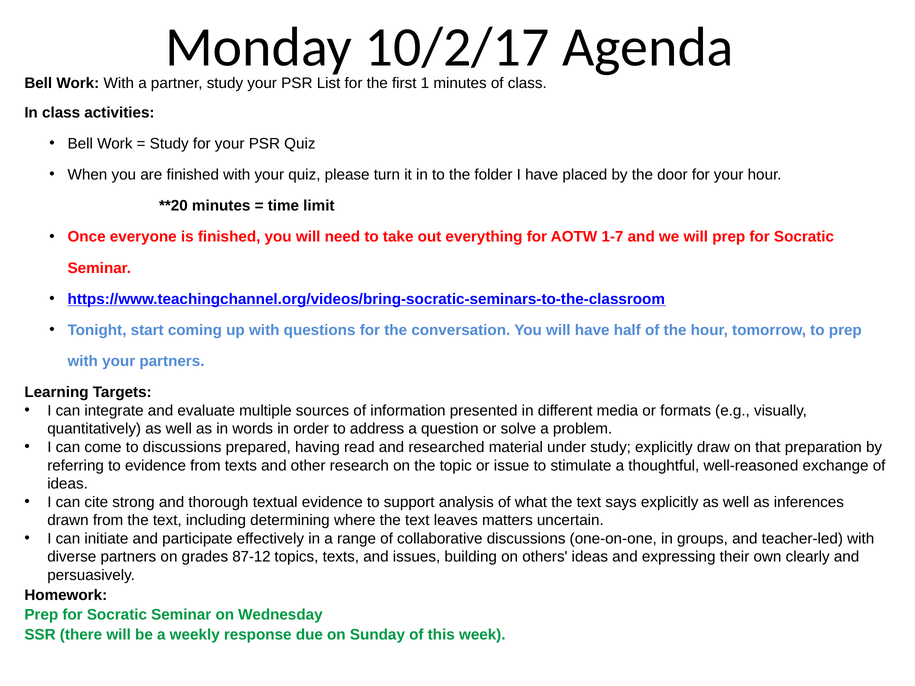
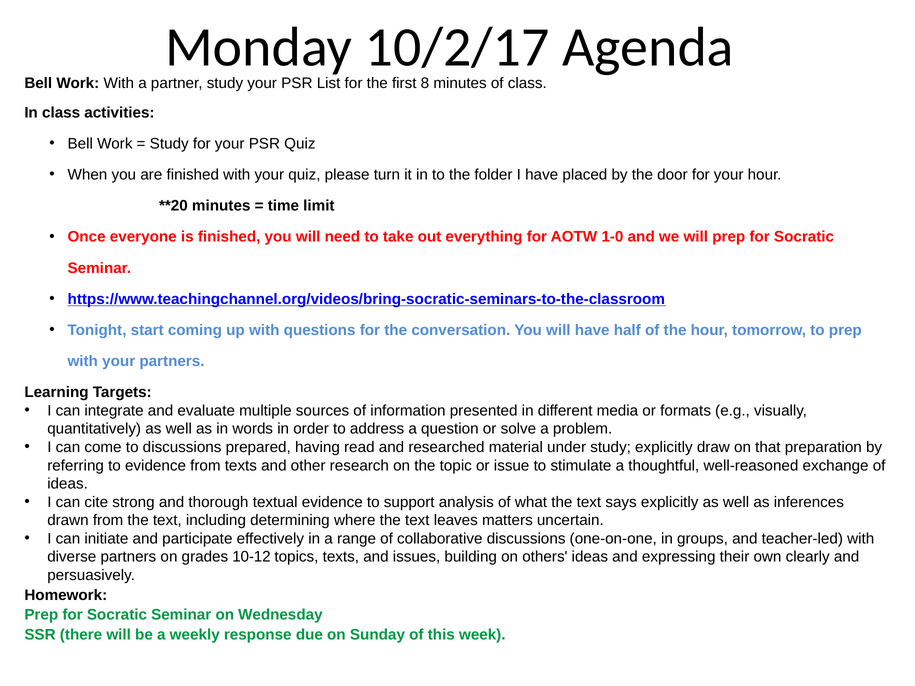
1: 1 -> 8 (425, 83)
1-7: 1-7 -> 1-0 (612, 237)
87-12: 87-12 -> 10-12 (251, 557)
